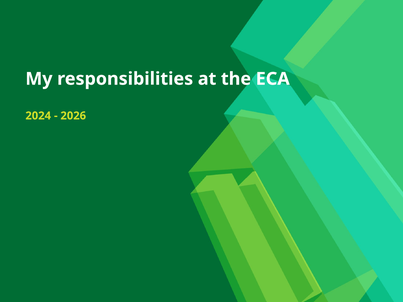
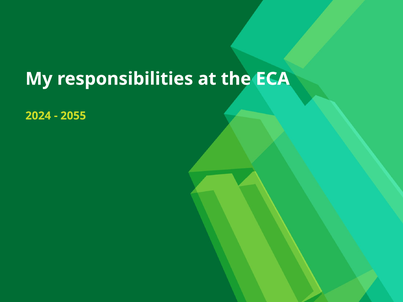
2026: 2026 -> 2055 (73, 116)
